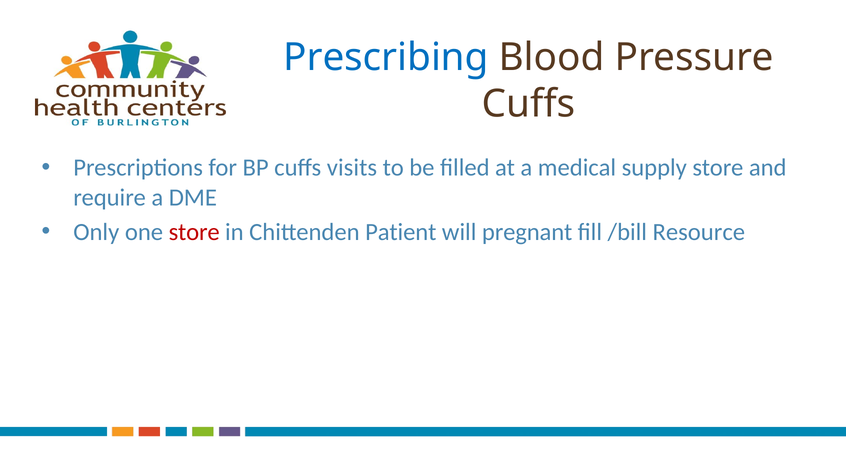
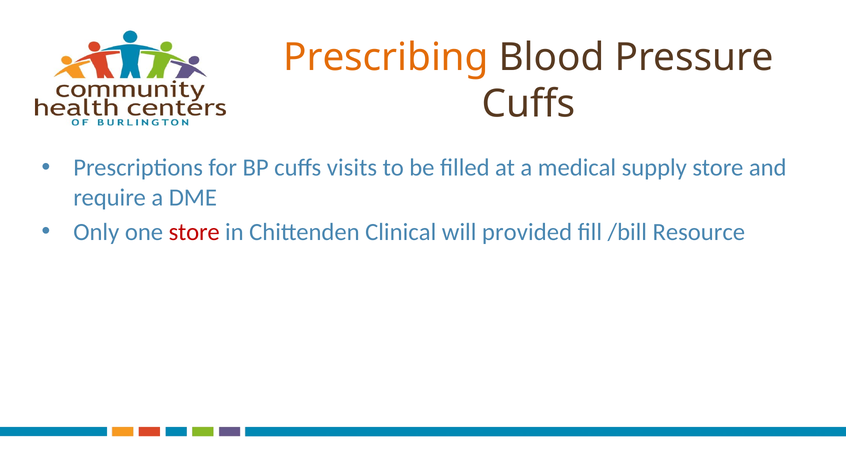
Prescribing colour: blue -> orange (386, 58)
Patient: Patient -> Clinical (401, 232)
pregnant: pregnant -> provided (527, 232)
